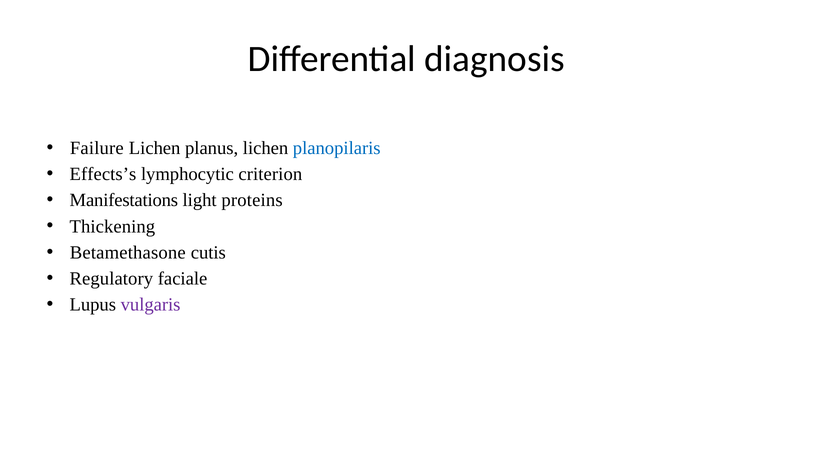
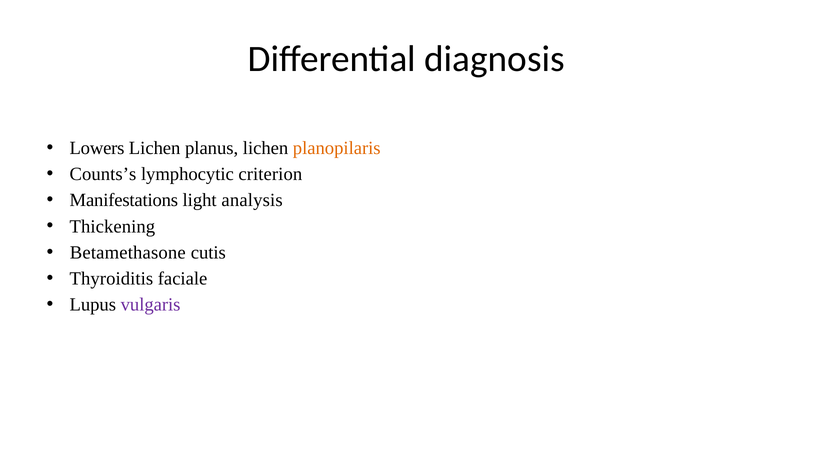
Failure: Failure -> Lowers (97, 148)
planopilaris colour: blue -> orange (337, 148)
Effects’s: Effects’s -> Counts’s (103, 174)
proteins: proteins -> analysis (252, 200)
Regulatory: Regulatory -> Thyroiditis (111, 279)
